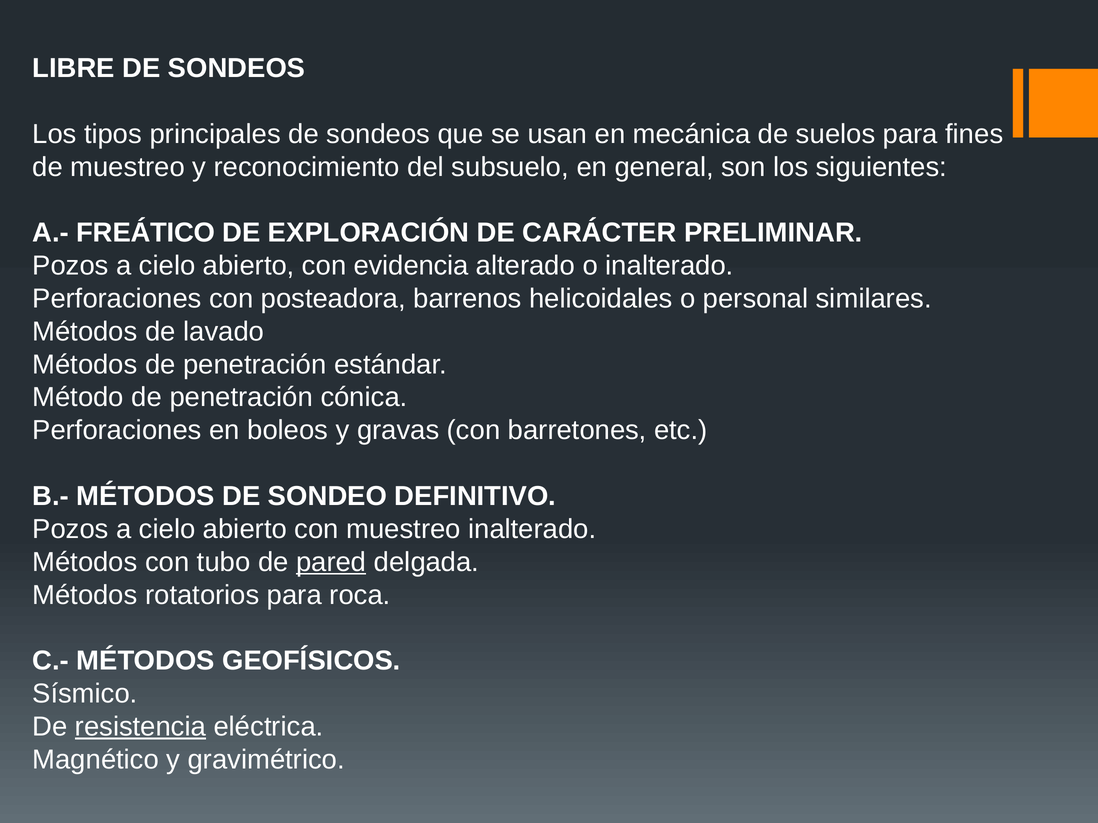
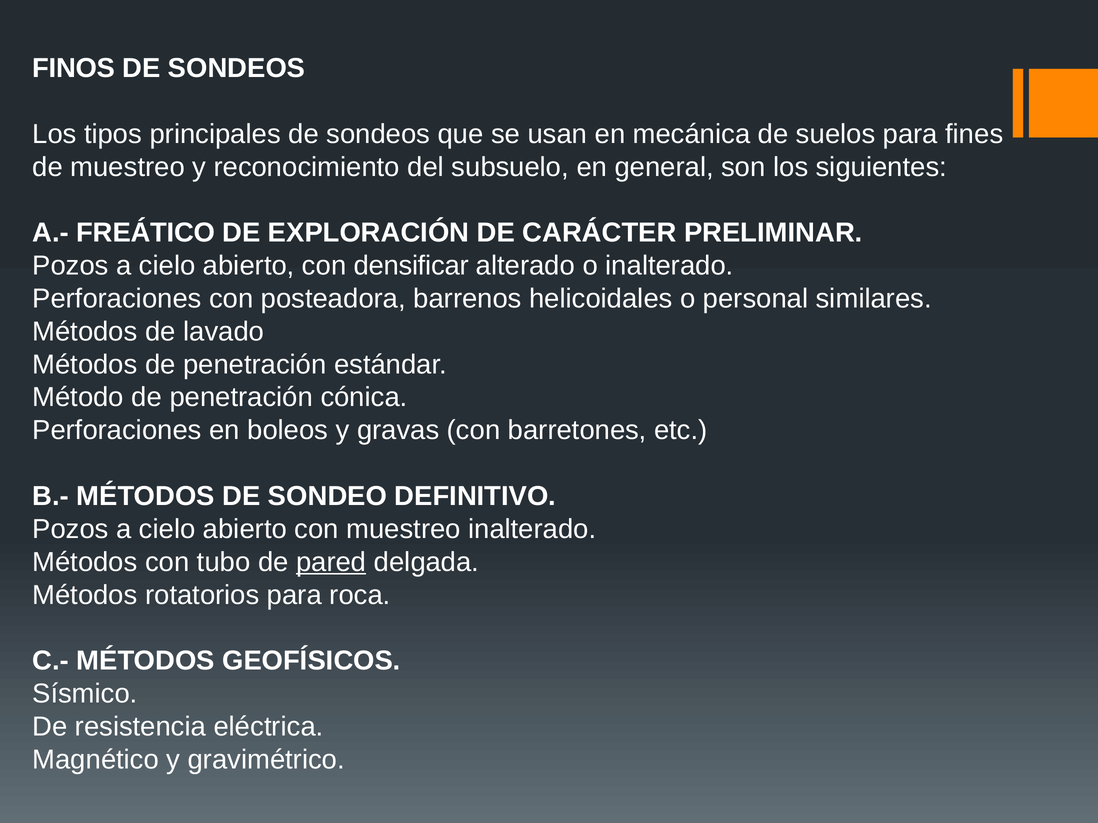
LIBRE: LIBRE -> FINOS (74, 68)
evidencia: evidencia -> densificar (411, 266)
resistencia underline: present -> none (140, 727)
